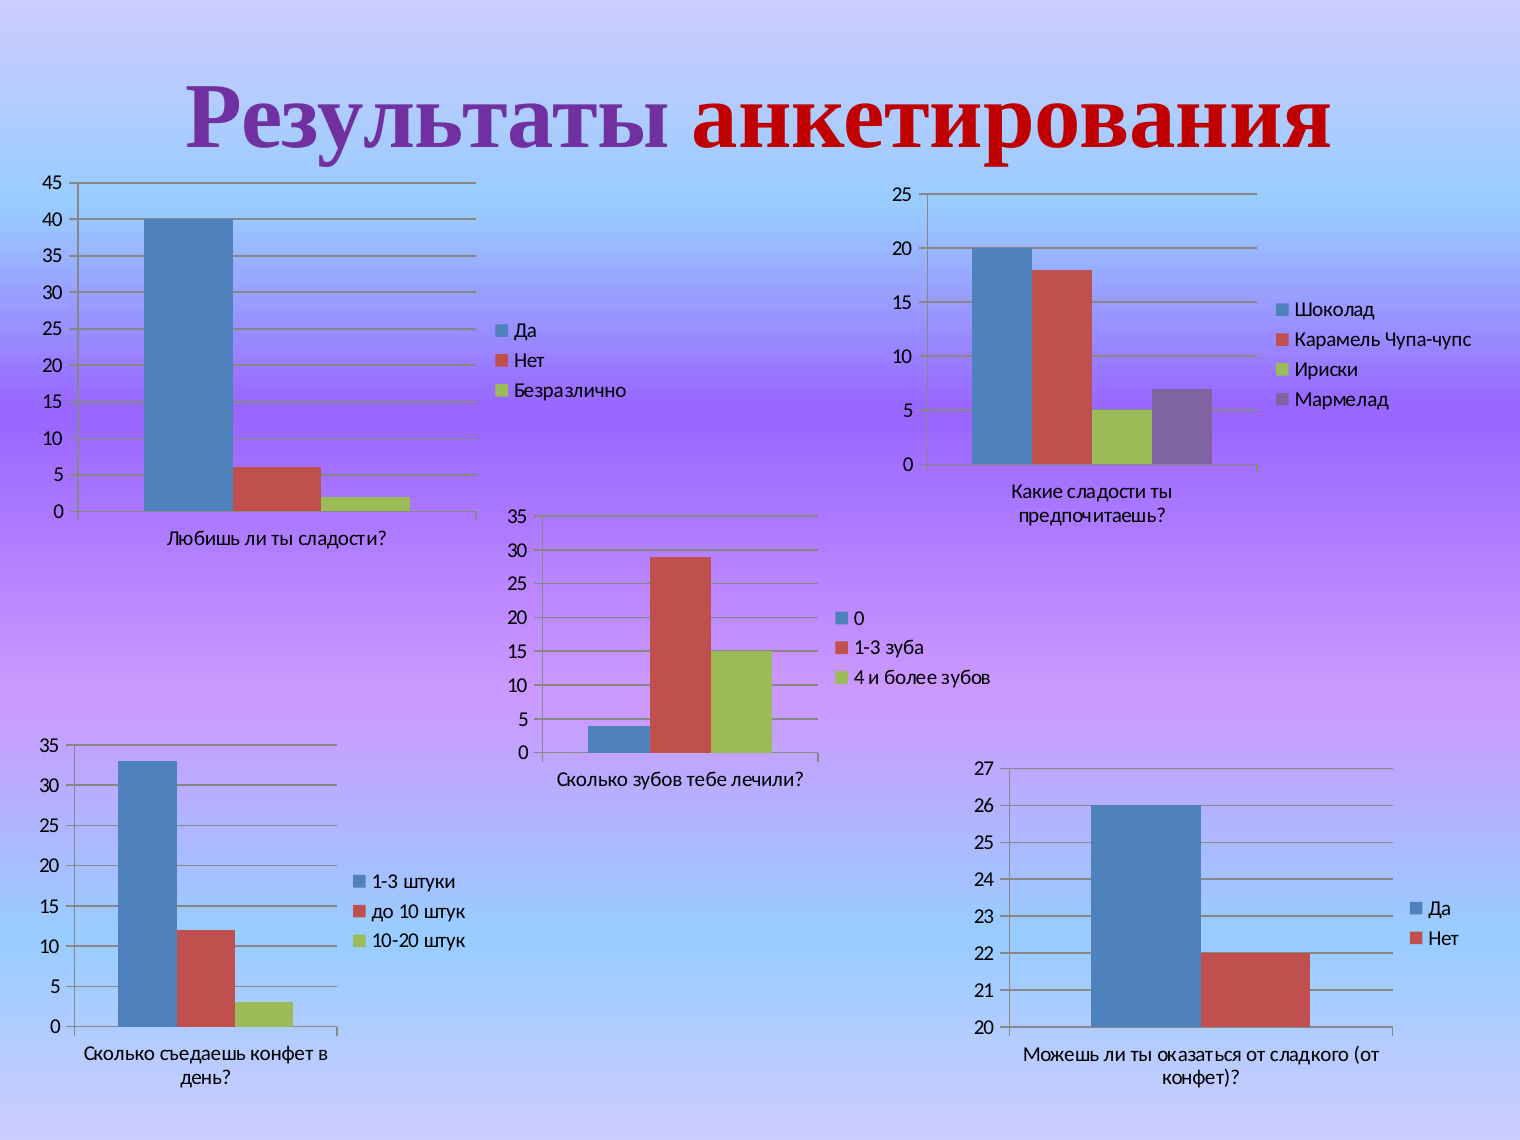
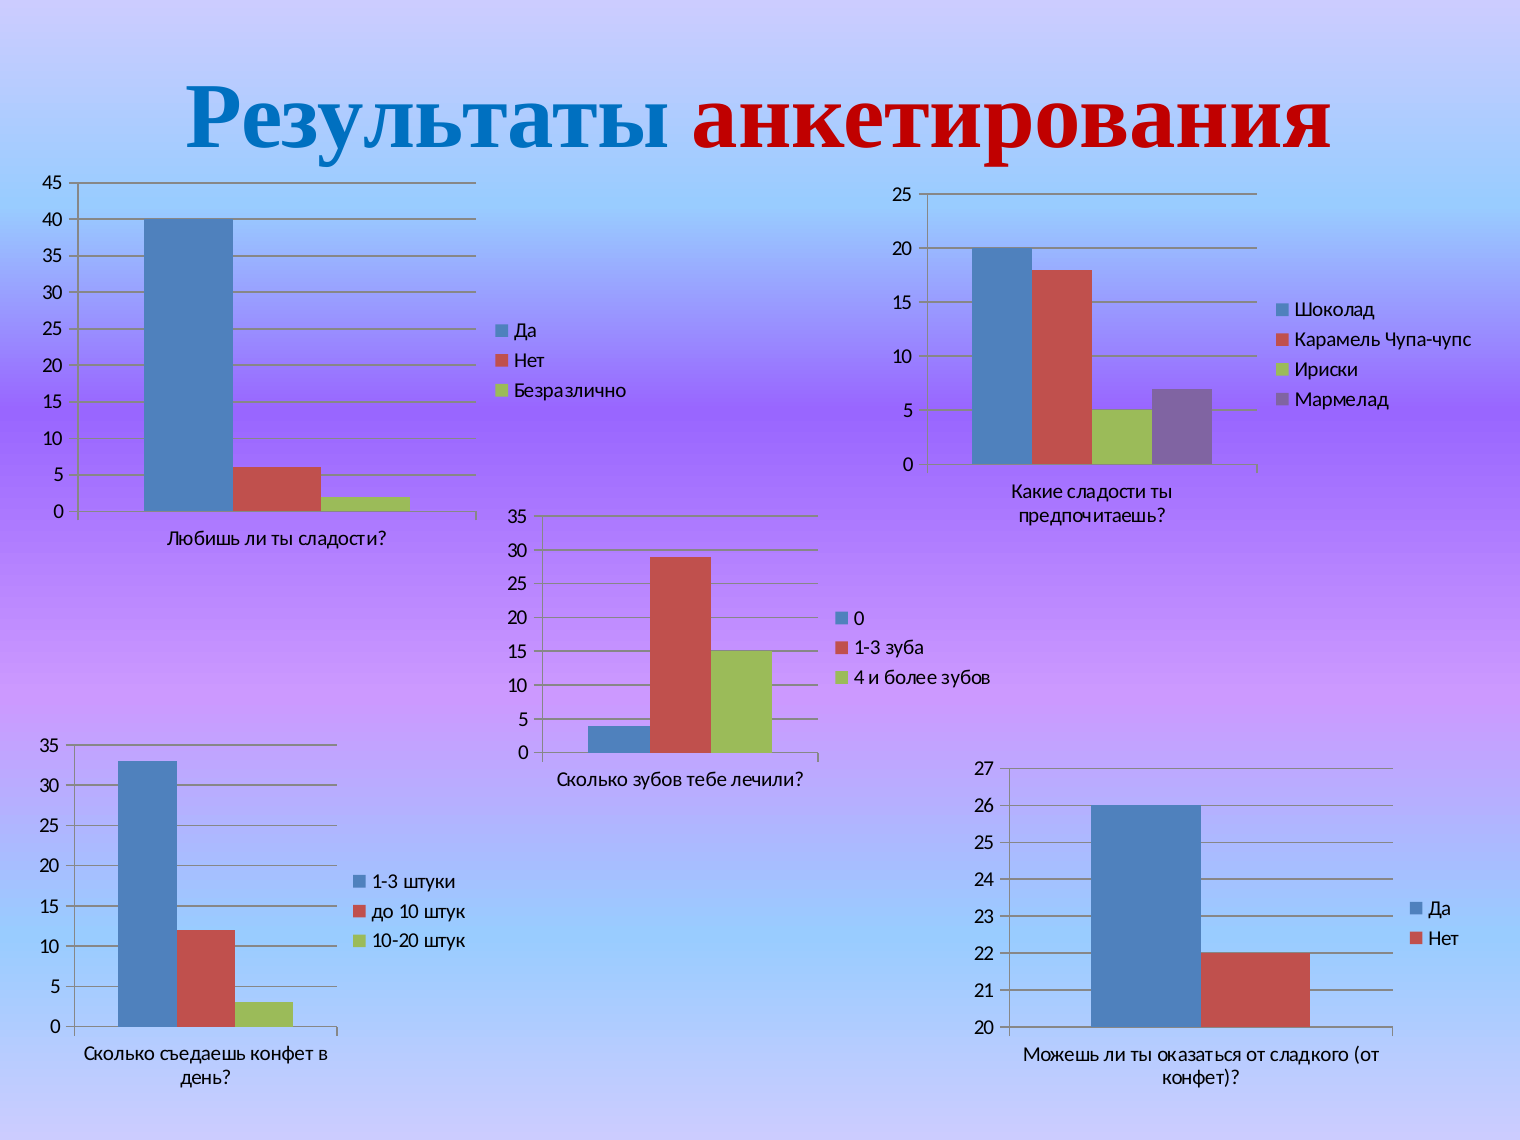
Результаты colour: purple -> blue (428, 117)
